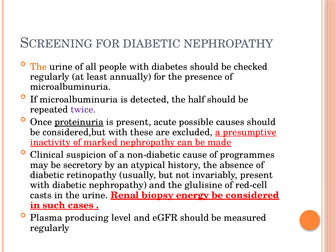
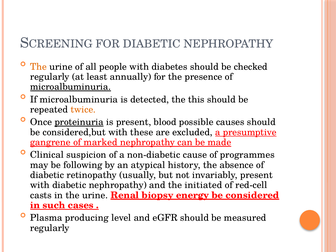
microalbuminuria underline: none -> present (71, 87)
half: half -> this (196, 99)
twice colour: purple -> orange (83, 110)
acute: acute -> blood (165, 122)
inactivity: inactivity -> gangrene (50, 142)
secretory: secretory -> following (83, 165)
glulisine: glulisine -> initiated (203, 185)
